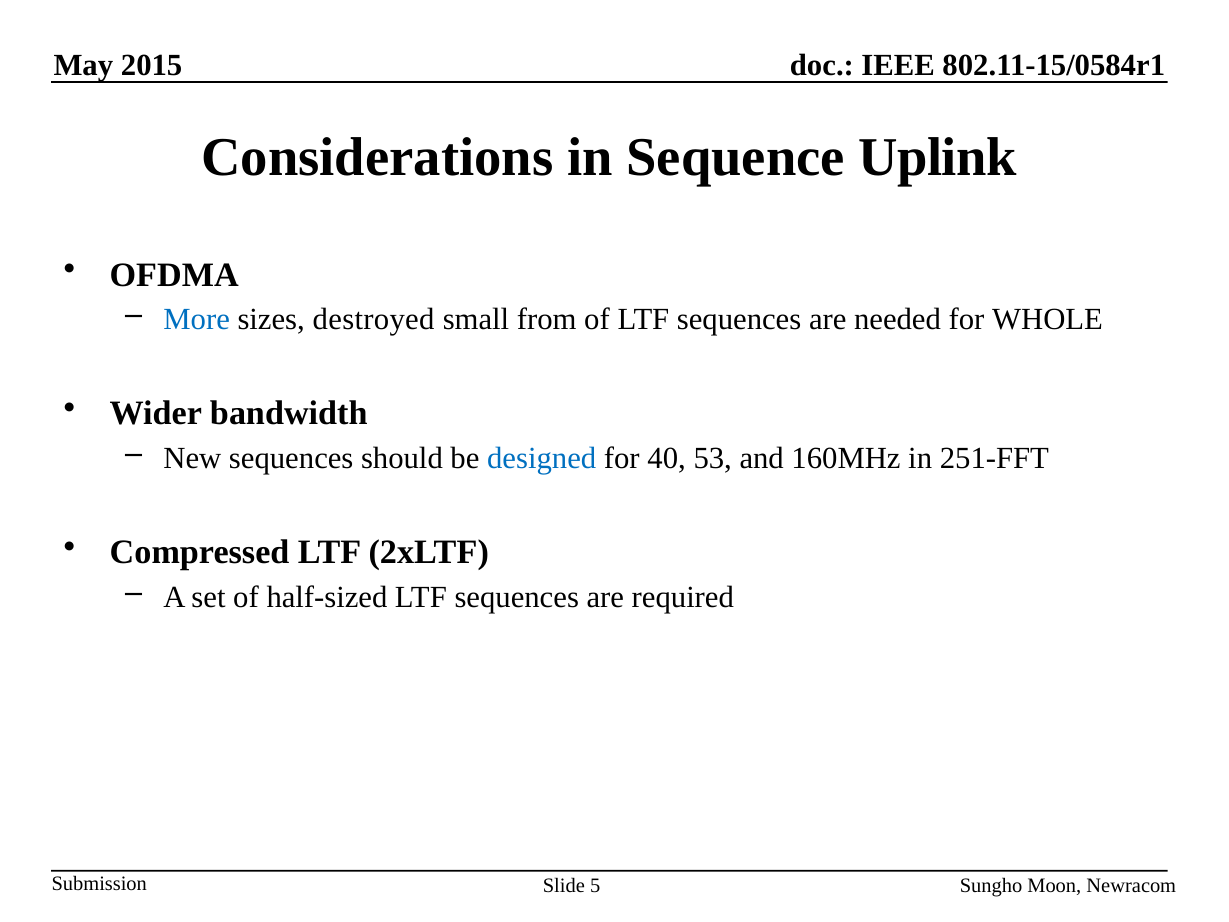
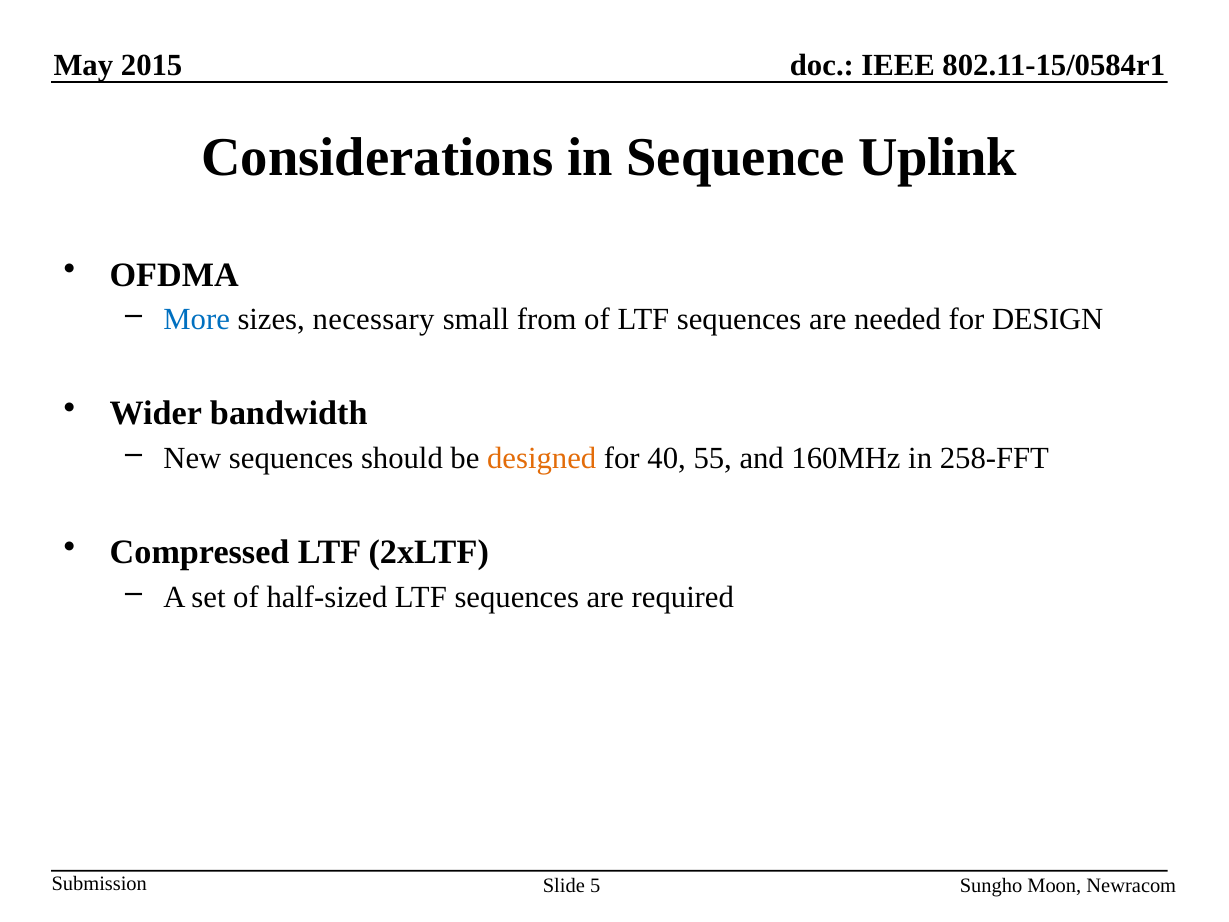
destroyed: destroyed -> necessary (374, 320)
WHOLE: WHOLE -> DESIGN (1048, 320)
designed colour: blue -> orange (542, 458)
53: 53 -> 55 (713, 458)
251-FFT: 251-FFT -> 258-FFT (994, 458)
